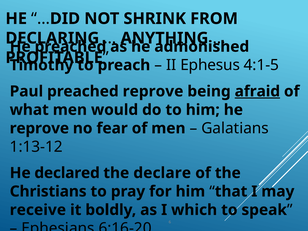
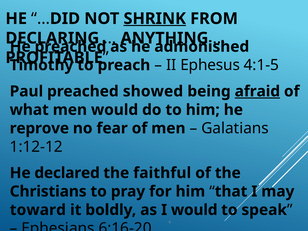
SHRINK underline: none -> present (155, 19)
preached reprove: reprove -> showed (153, 91)
1:13-12: 1:13-12 -> 1:12-12 (36, 147)
declare: declare -> faithful (162, 173)
receive: receive -> toward (38, 210)
I which: which -> would (194, 210)
